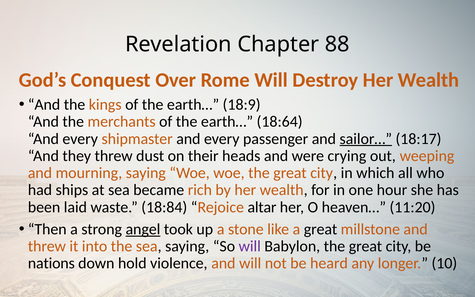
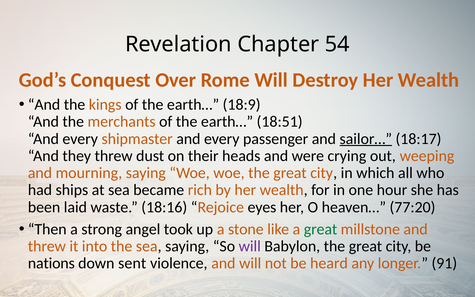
88: 88 -> 54 (337, 44)
18:64: 18:64 -> 18:51 (280, 122)
18:84: 18:84 -> 18:16 (164, 207)
altar: altar -> eyes (262, 207)
11:20: 11:20 -> 77:20 (412, 207)
angel underline: present -> none (143, 229)
great colour: black -> green (321, 229)
hold: hold -> sent (132, 263)
10: 10 -> 91 (444, 263)
